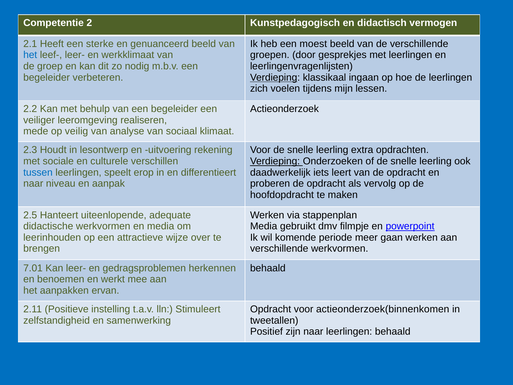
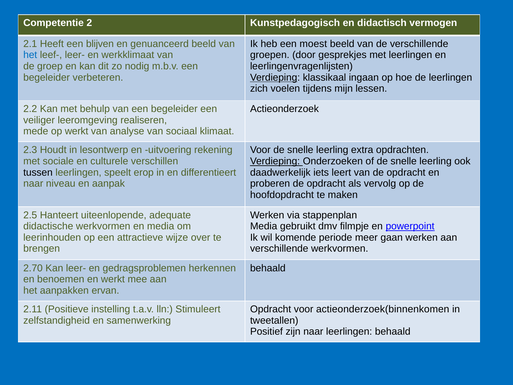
sterke: sterke -> blijven (100, 44)
op veilig: veilig -> werkt (77, 131)
tussen colour: blue -> black (38, 172)
7.01: 7.01 -> 2.70 (33, 268)
